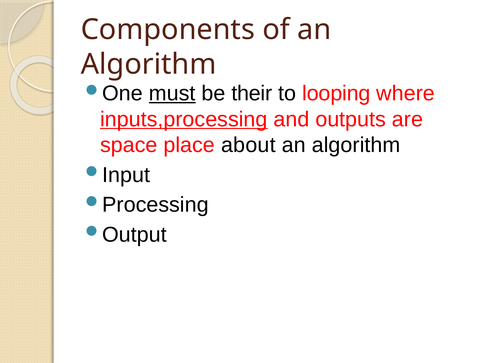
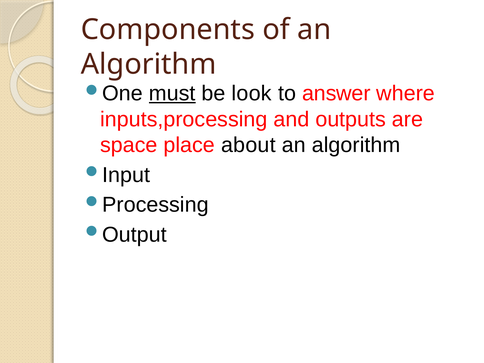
their: their -> look (252, 93)
looping: looping -> answer (336, 93)
inputs,processing underline: present -> none (184, 119)
